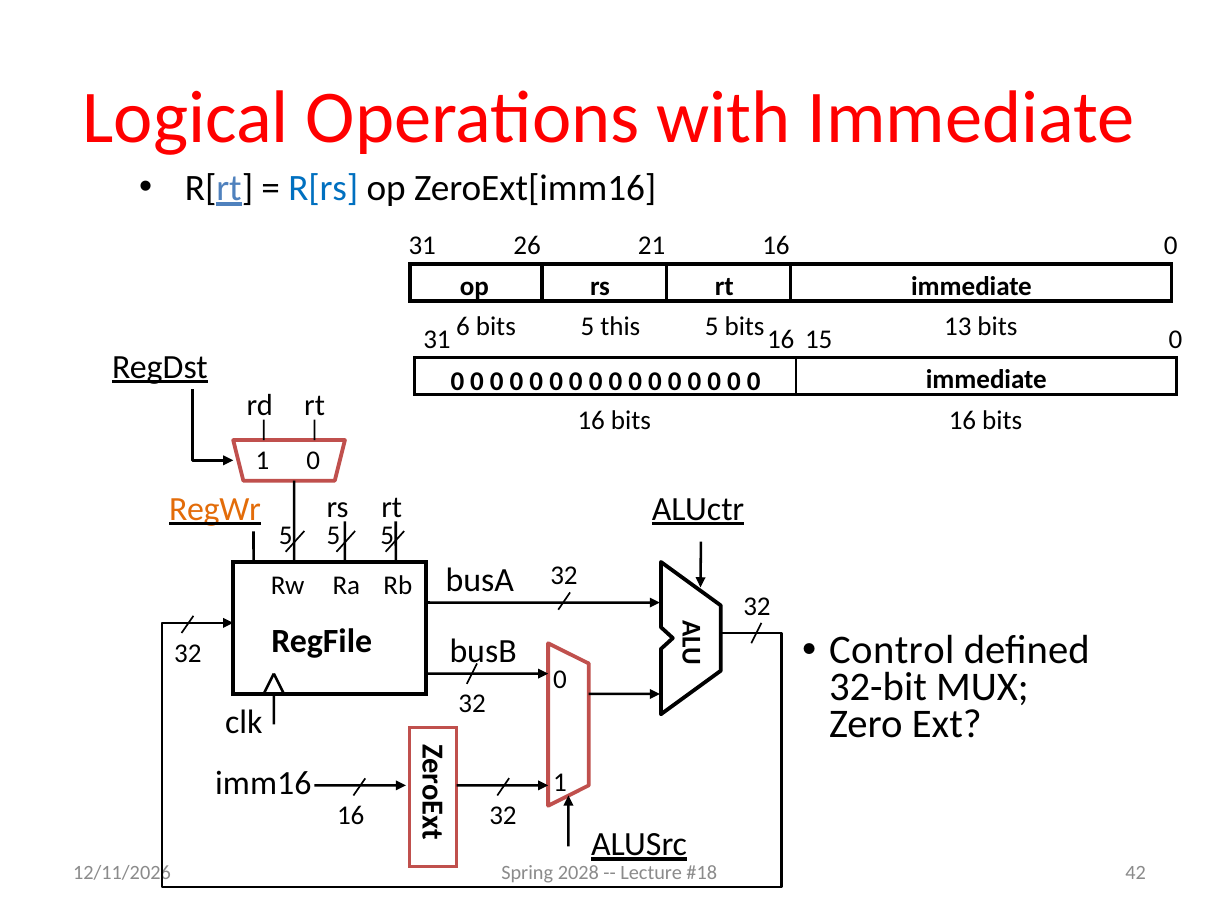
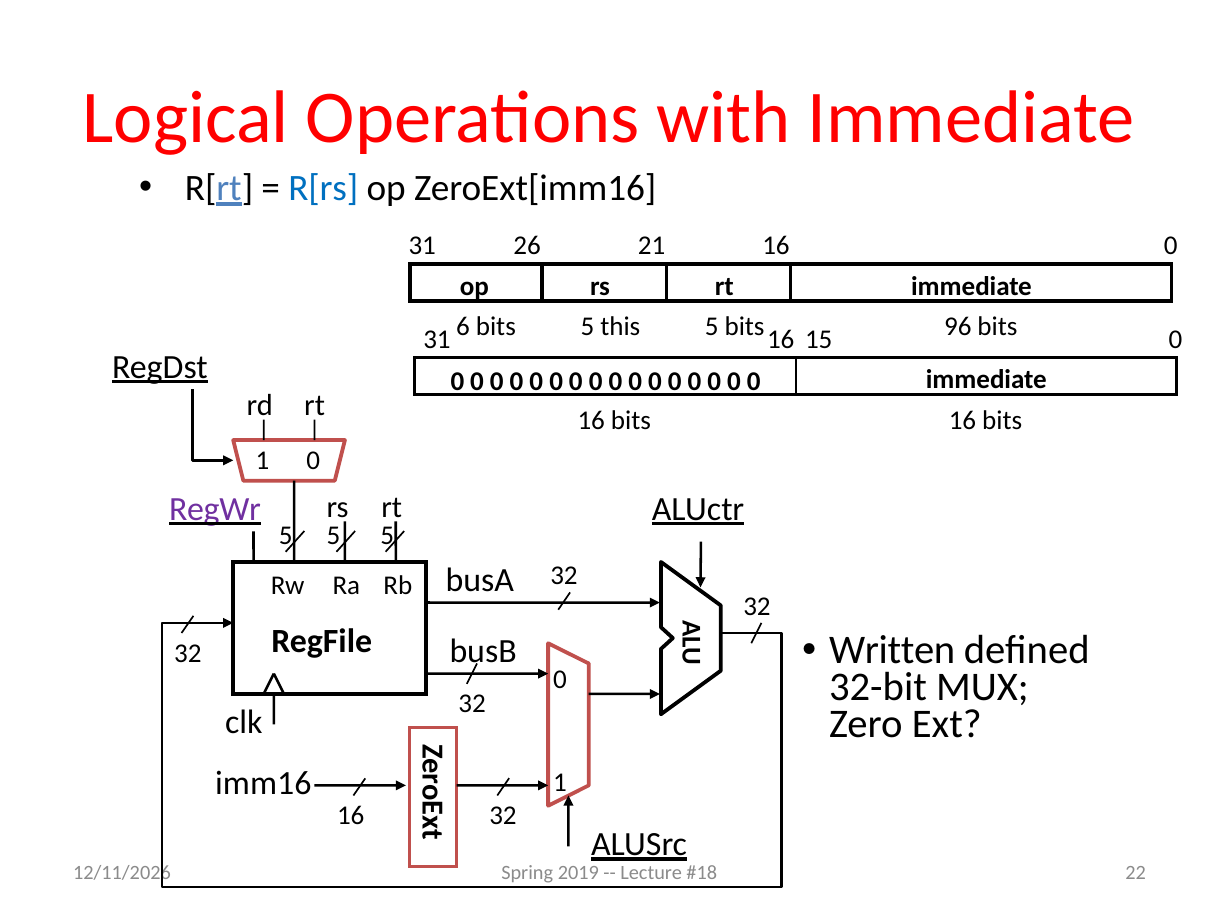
13: 13 -> 96 (958, 327)
RegWr colour: orange -> purple (215, 509)
Control: Control -> Written (892, 651)
2028: 2028 -> 2019 (578, 873)
42: 42 -> 22 (1136, 873)
